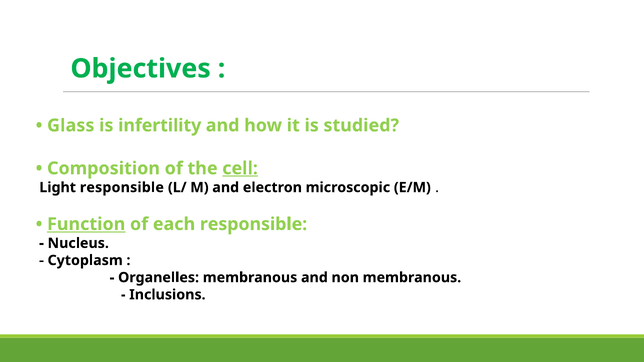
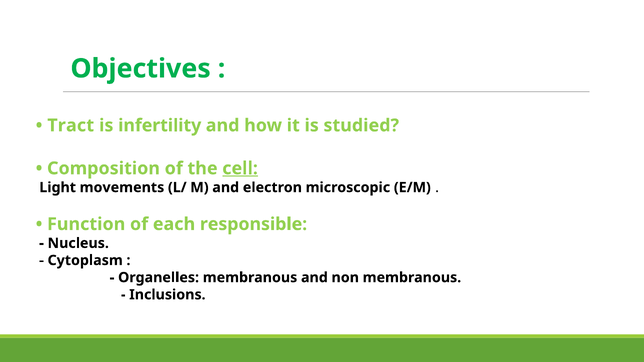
Glass: Glass -> Tract (71, 126)
Light responsible: responsible -> movements (122, 188)
Function underline: present -> none (86, 224)
